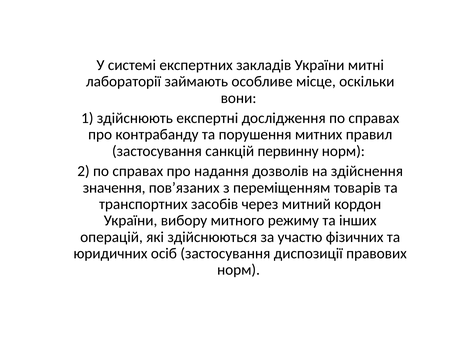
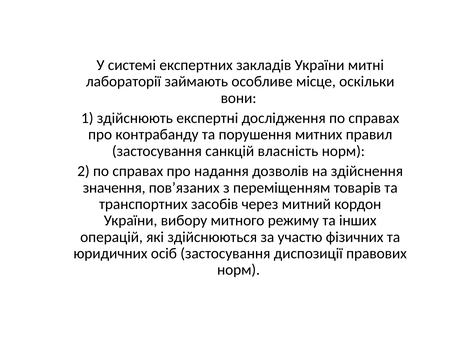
первинну: первинну -> власність (288, 151)
